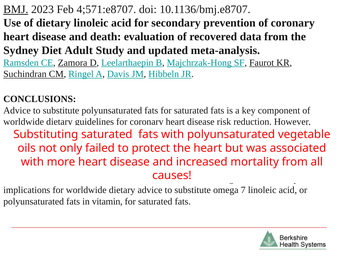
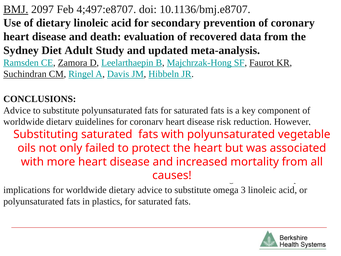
2023: 2023 -> 2097 (43, 9)
4;571:e8707: 4;571:e8707 -> 4;497:e8707 (106, 9)
7: 7 -> 3 (243, 190)
vitamin: vitamin -> plastics (107, 201)
